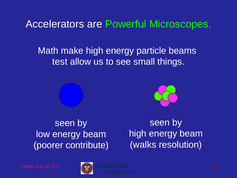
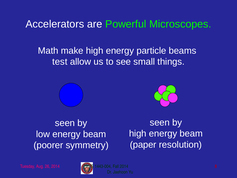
walks: walks -> paper (143, 144)
contribute: contribute -> symmetry (87, 145)
